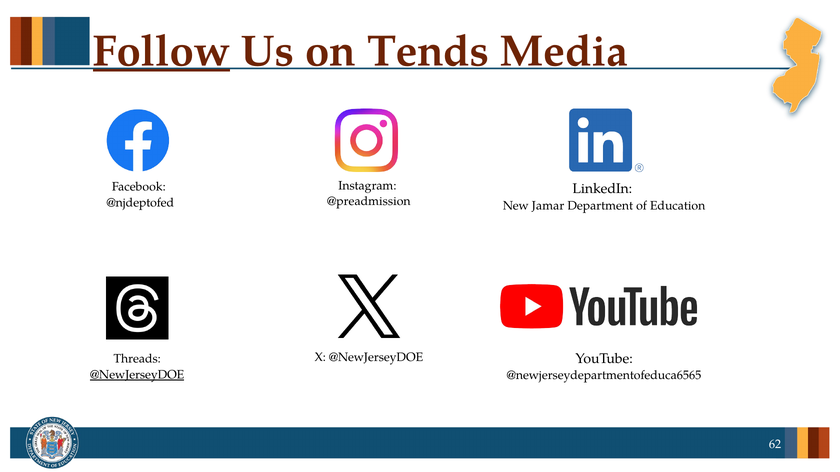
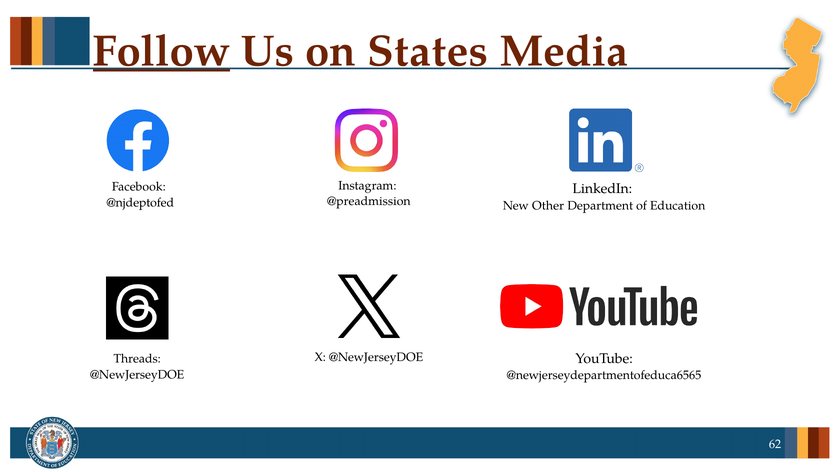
Tends: Tends -> States (428, 52)
Jamar: Jamar -> Other (548, 206)
@NewJerseyDOE underline: present -> none (137, 375)
